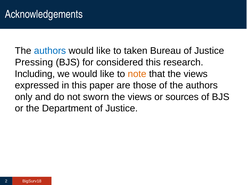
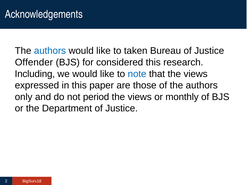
Pressing: Pressing -> Offender (34, 62)
note colour: orange -> blue (137, 74)
sworn: sworn -> period (96, 97)
sources: sources -> monthly (182, 97)
